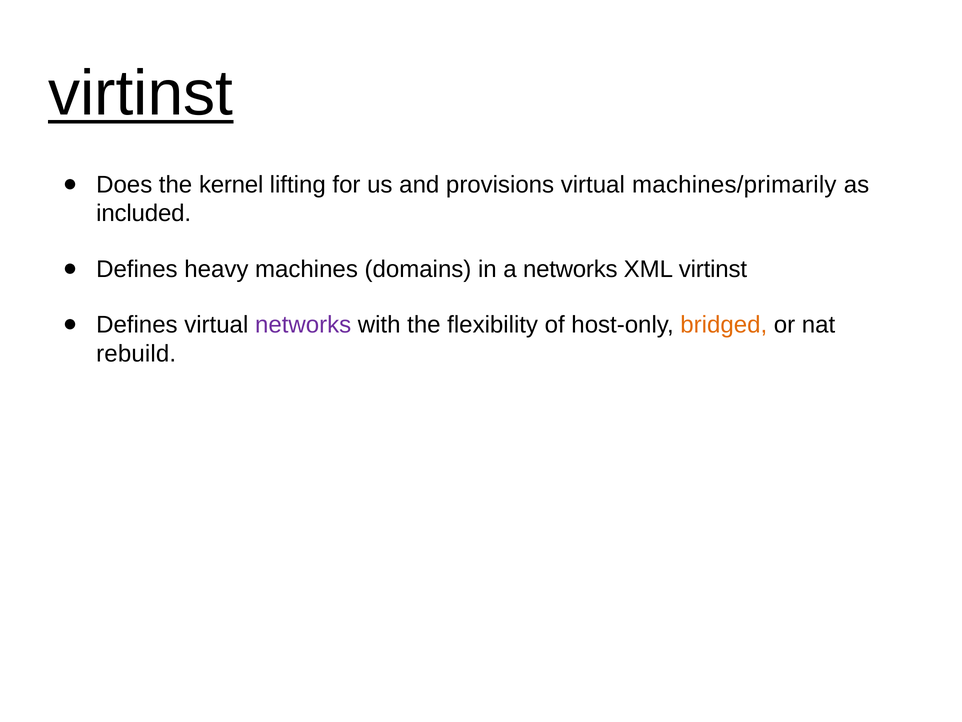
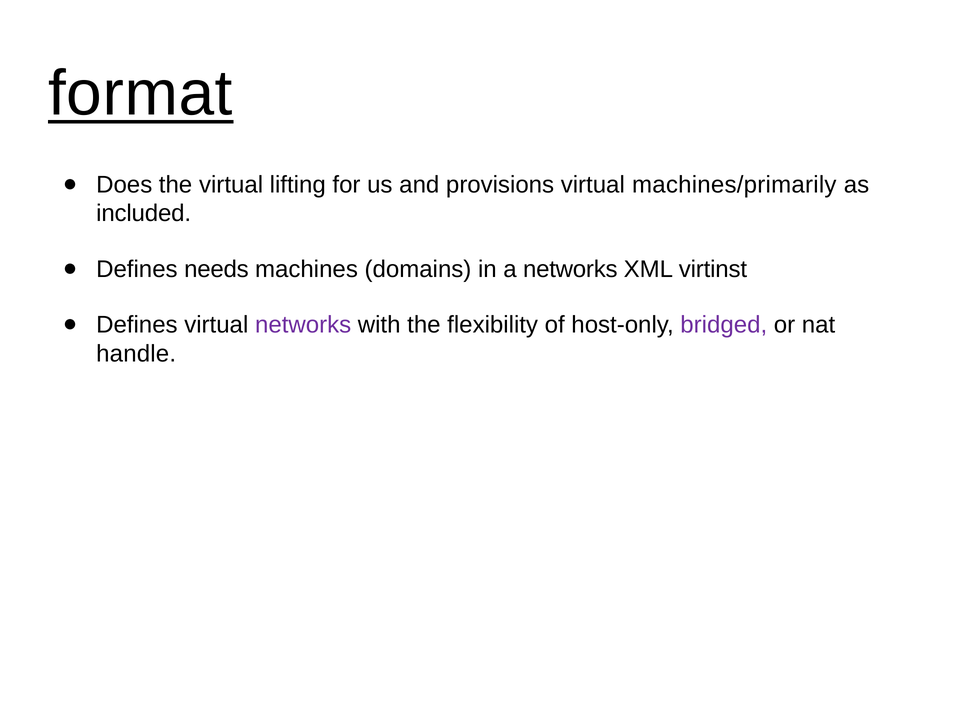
virtinst: virtinst -> format (140, 93)
the kernel: kernel -> virtual (231, 184)
heavy: heavy -> needs (216, 269)
bridged colour: orange -> purple (724, 325)
rebuild: rebuild -> handle (136, 353)
